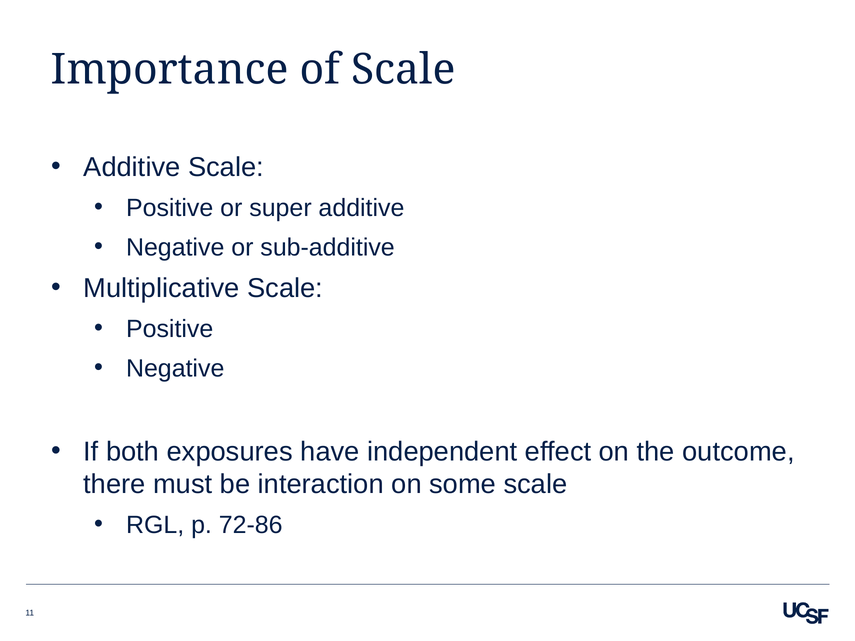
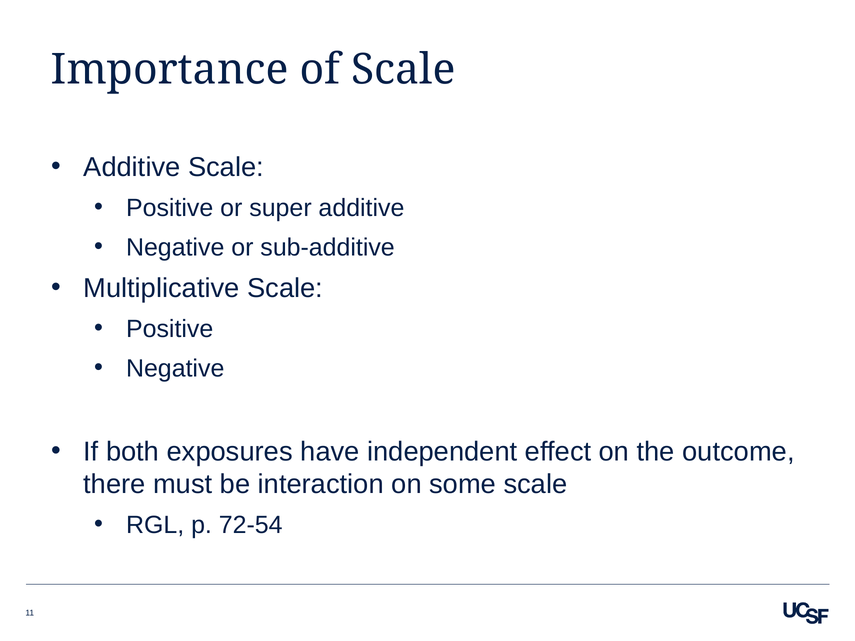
72-86: 72-86 -> 72-54 (251, 525)
